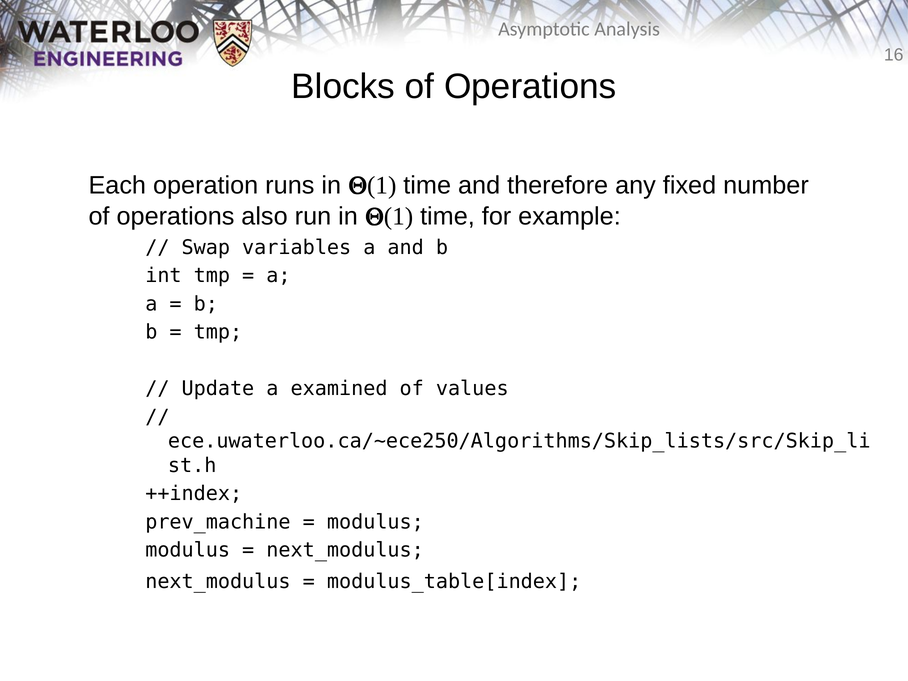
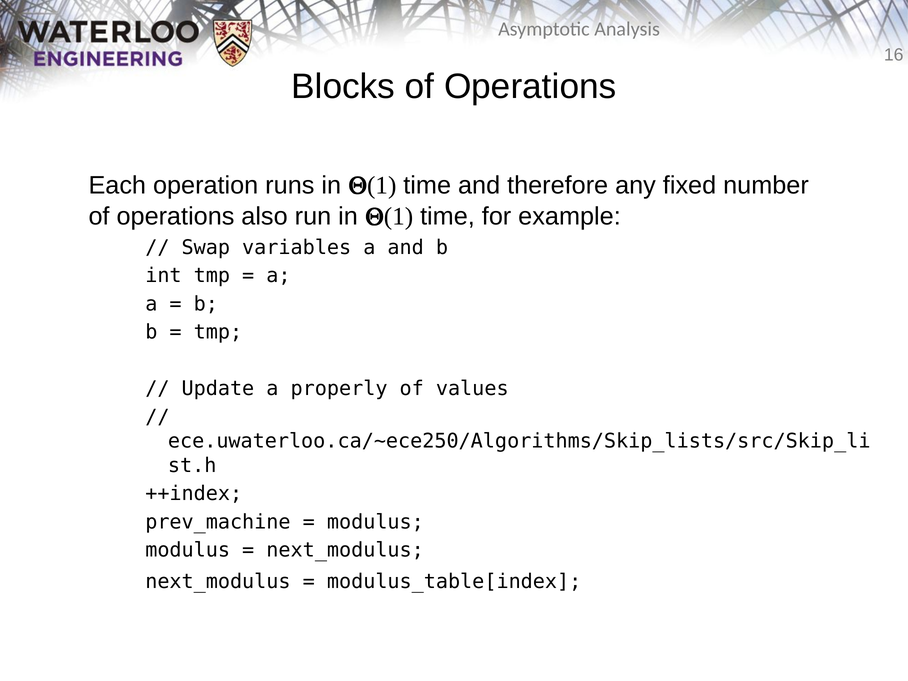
examined: examined -> properly (339, 389)
